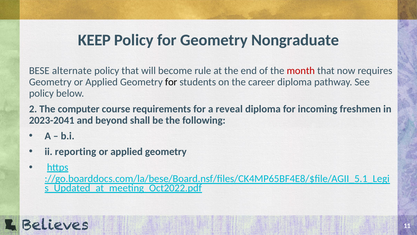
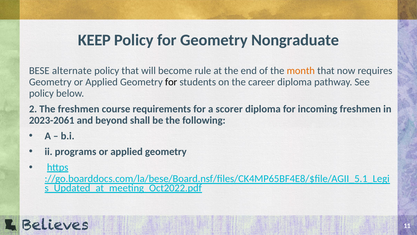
month colour: red -> orange (301, 71)
The computer: computer -> freshmen (79, 109)
reveal: reveal -> scorer (229, 109)
2023-2041: 2023-2041 -> 2023-2061 (52, 120)
reporting: reporting -> programs (76, 151)
